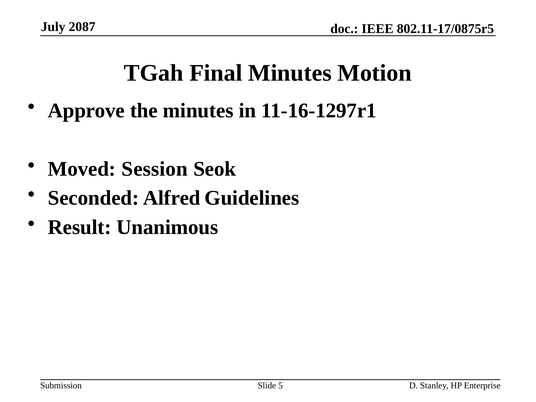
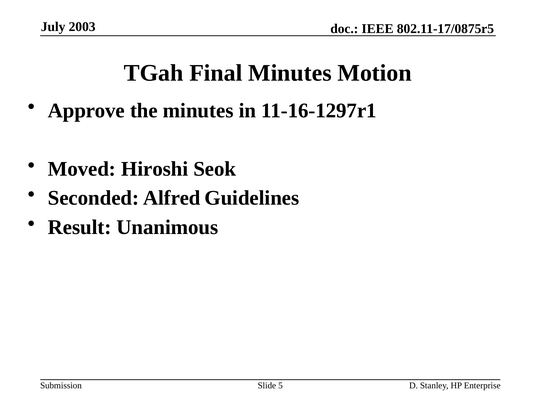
2087: 2087 -> 2003 (82, 27)
Session: Session -> Hiroshi (155, 169)
